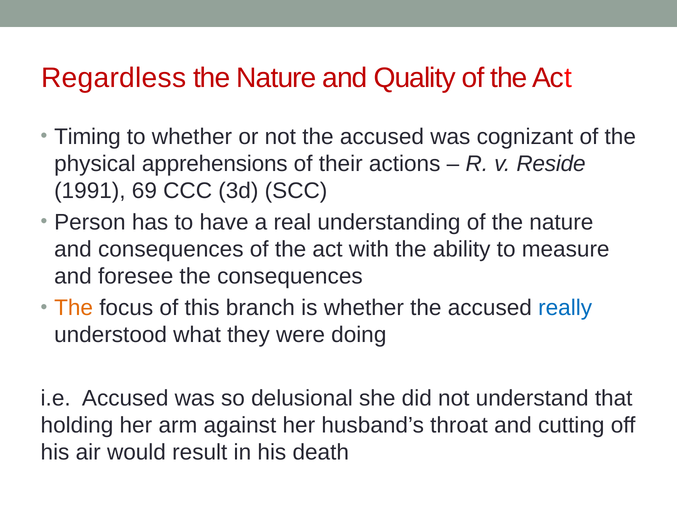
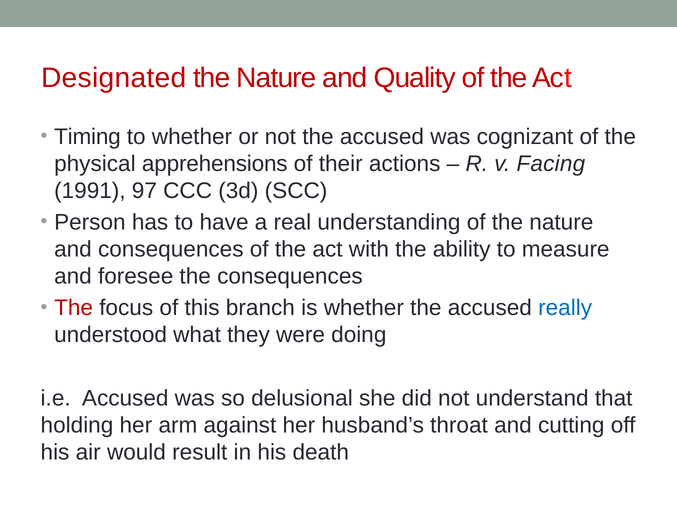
Regardless: Regardless -> Designated (114, 78)
Reside: Reside -> Facing (551, 164)
69: 69 -> 97 (144, 191)
The colour: orange -> red (74, 308)
